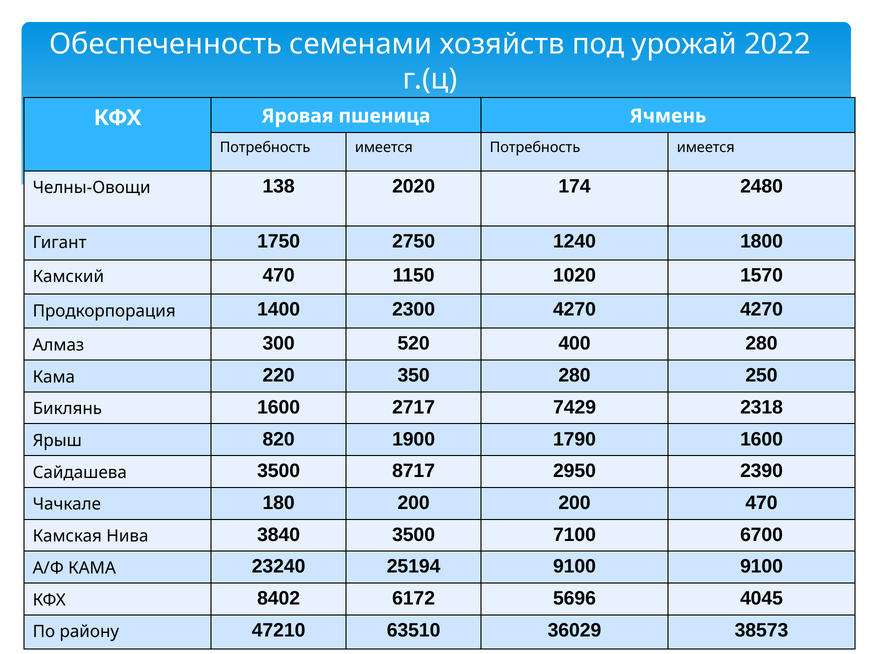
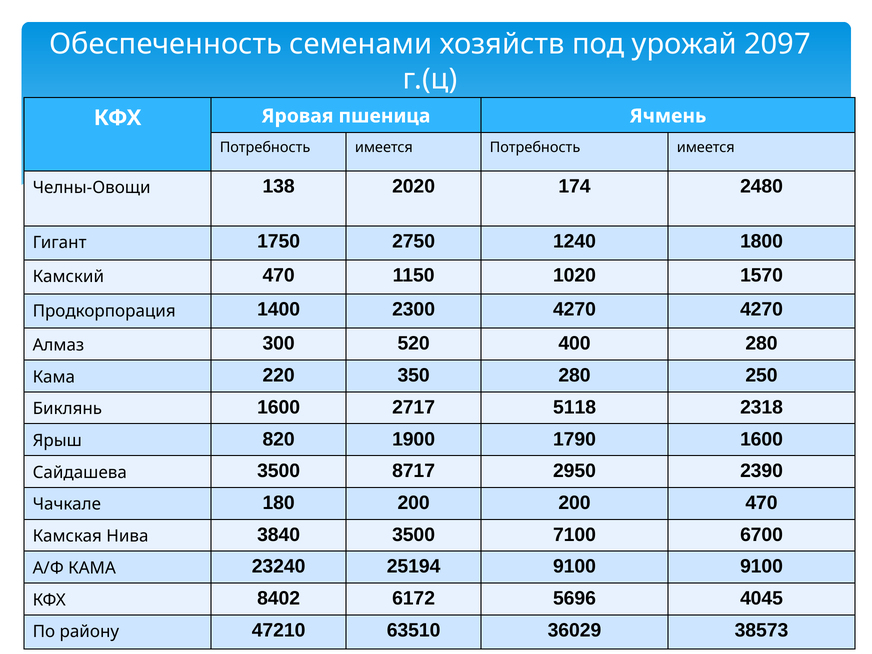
2022: 2022 -> 2097 (777, 44)
7429: 7429 -> 5118 (575, 407)
